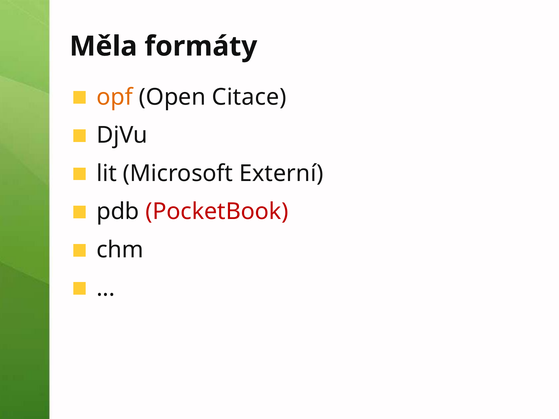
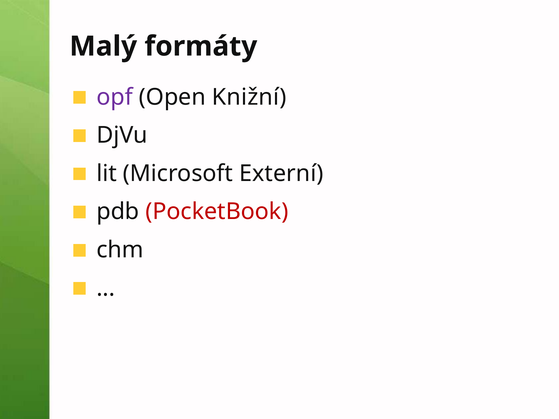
Měla: Měla -> Malý (103, 46)
opf colour: orange -> purple (115, 97)
Citace: Citace -> Knižní (249, 97)
